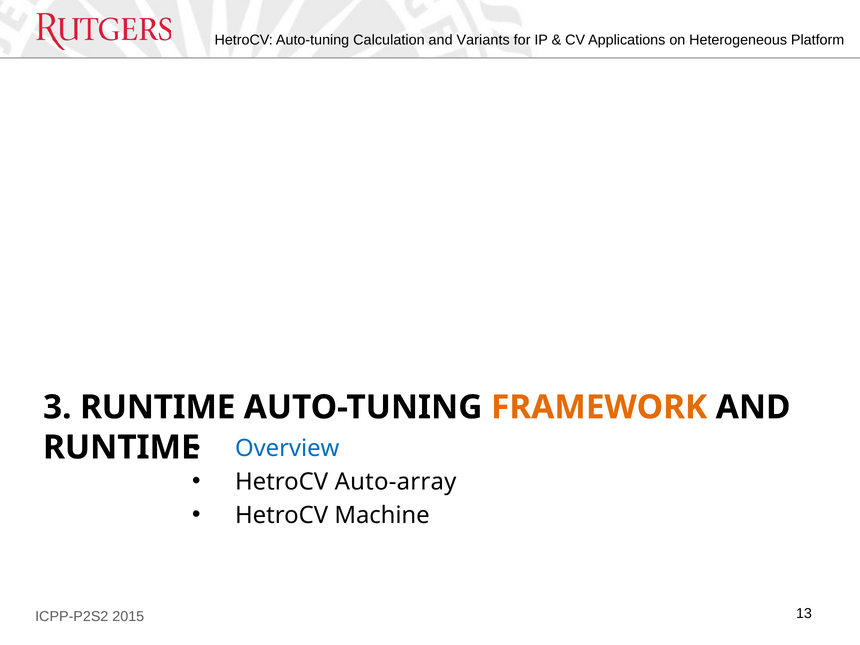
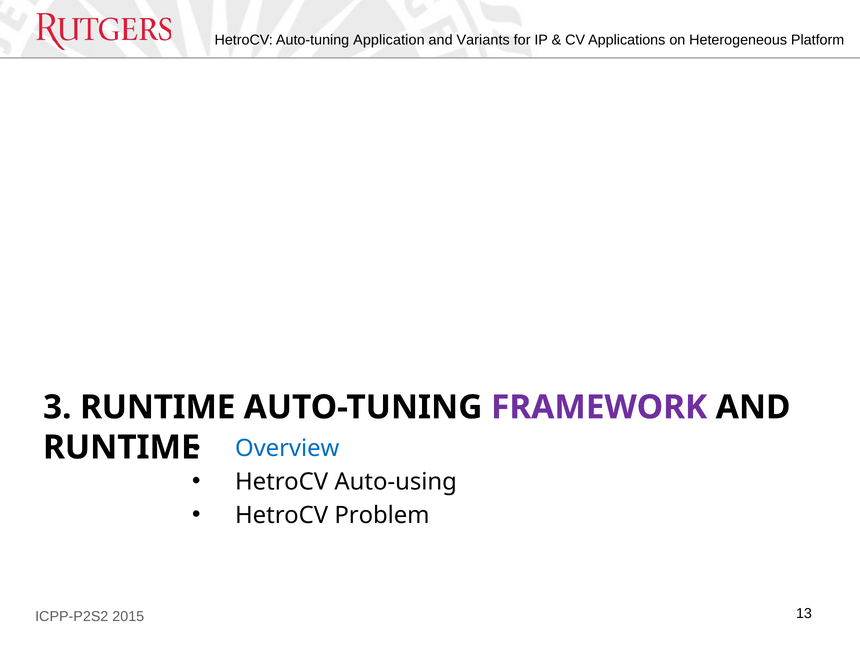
Calculation: Calculation -> Application (389, 40)
FRAMEWORK colour: orange -> purple (599, 407)
Auto-array: Auto-array -> Auto-using (396, 482)
Machine: Machine -> Problem (382, 515)
